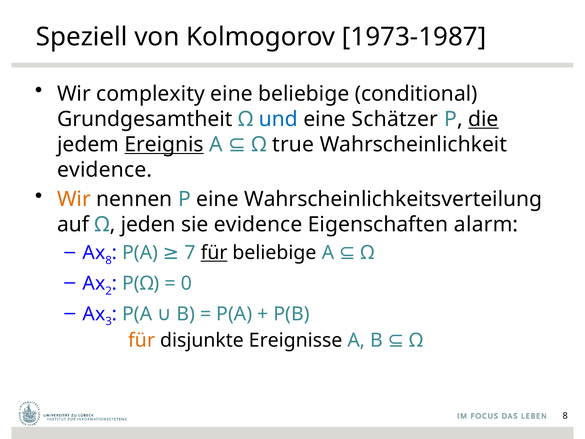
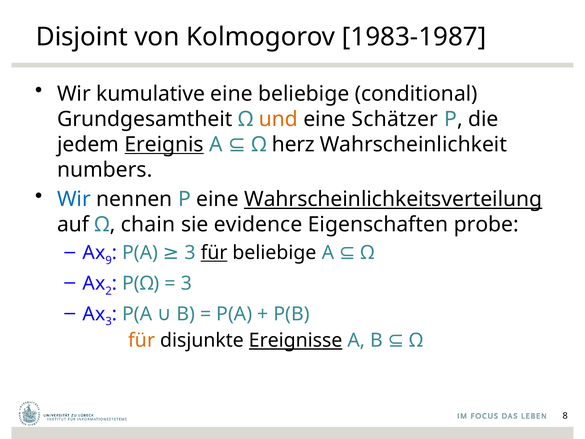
Speziell: Speziell -> Disjoint (82, 37)
1973-1987: 1973-1987 -> 1983-1987 (414, 37)
complexity: complexity -> kumulative (151, 94)
und colour: blue -> orange (278, 119)
die underline: present -> none (483, 119)
true: true -> herz (293, 144)
evidence: evidence -> numbers (105, 170)
Wir colour: orange -> blue (74, 199)
Wahrscheinlichkeitsverteilung underline: none -> present (393, 199)
jeden: jeden -> chain (148, 225)
alarm: alarm -> probe (486, 225)
8: 8 -> 9 (109, 260)
P(A 7: 7 -> 3 (190, 253)
0: 0 -> 3 (186, 283)
Ereignisse underline: none -> present (296, 340)
